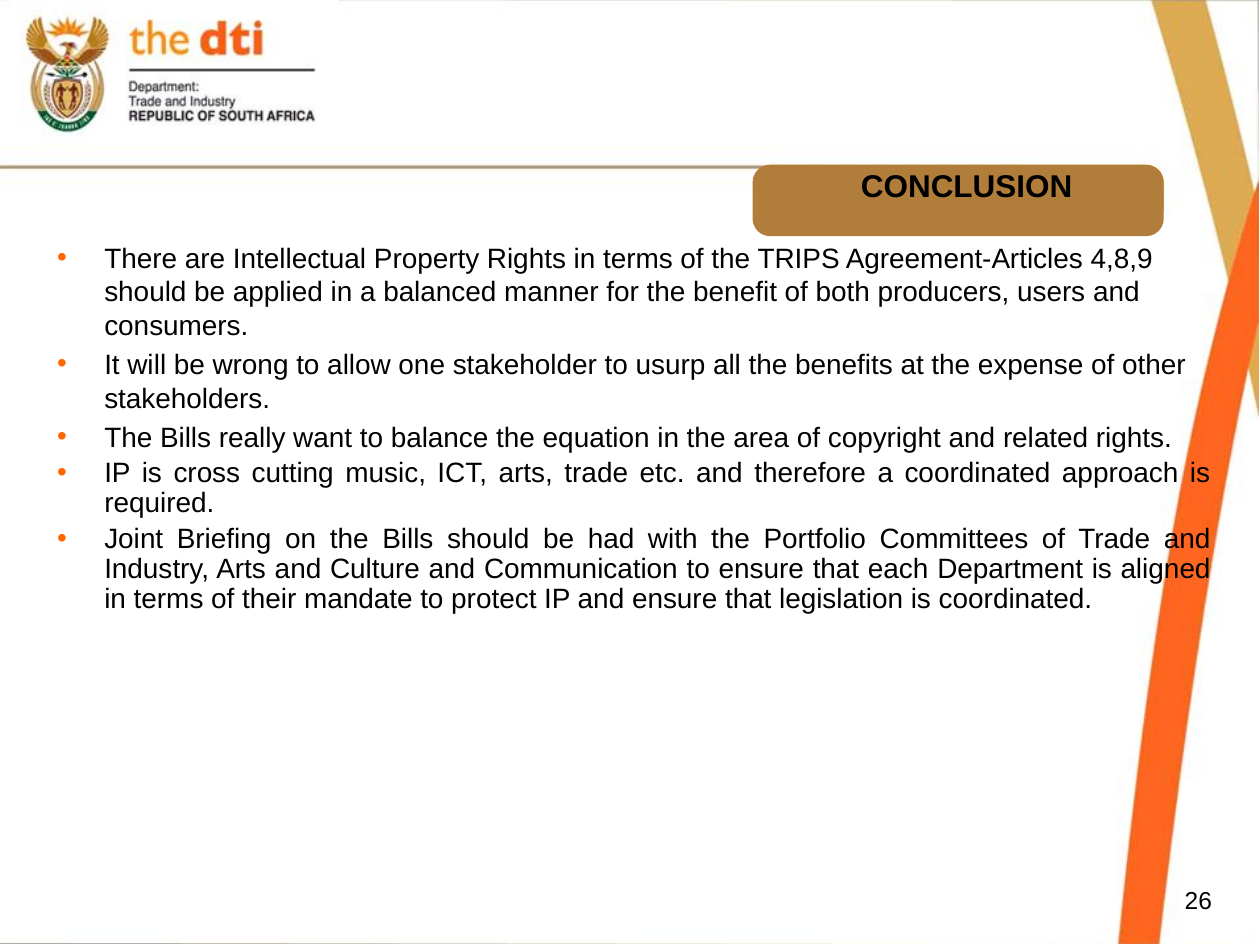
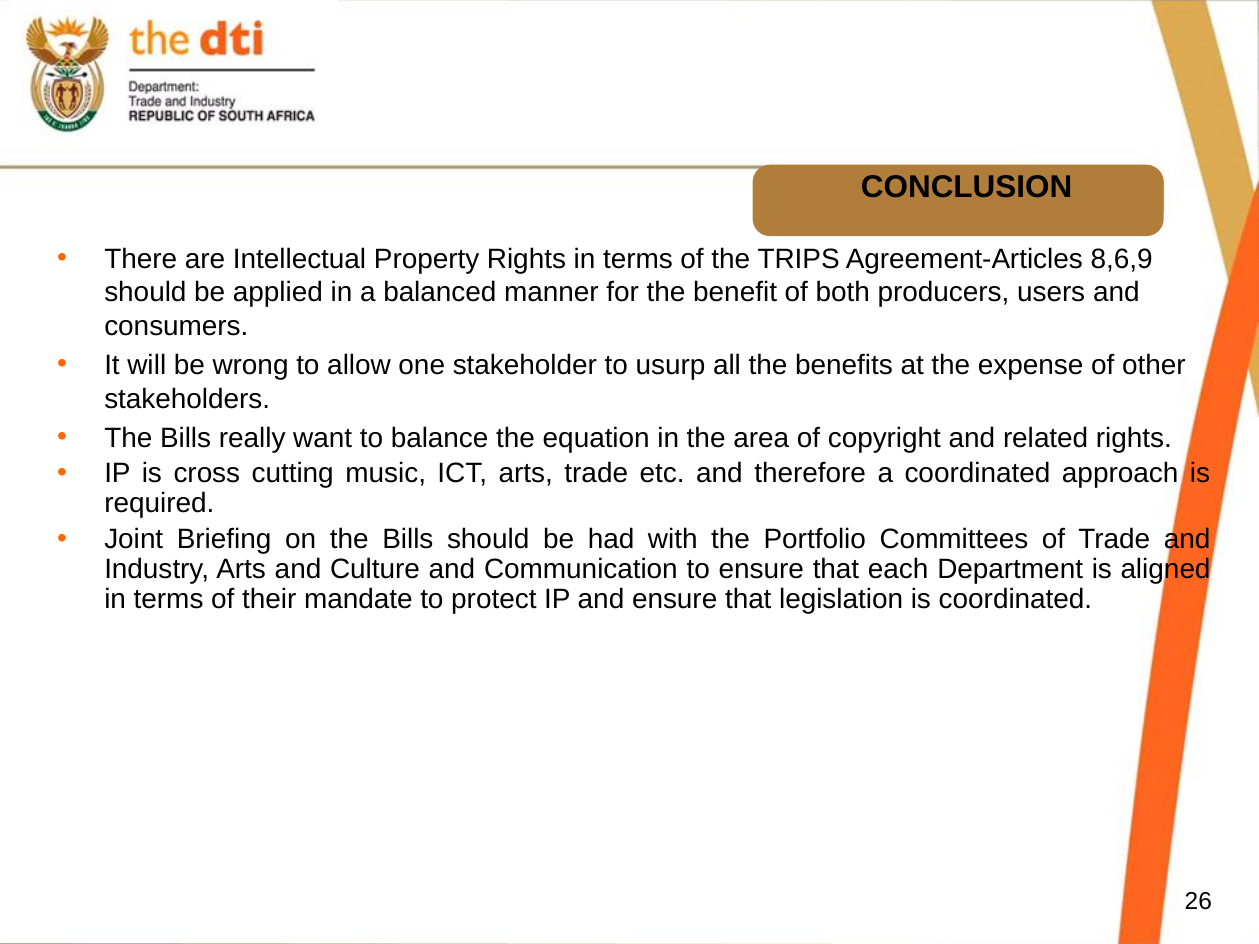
4,8,9: 4,8,9 -> 8,6,9 (1122, 259)
